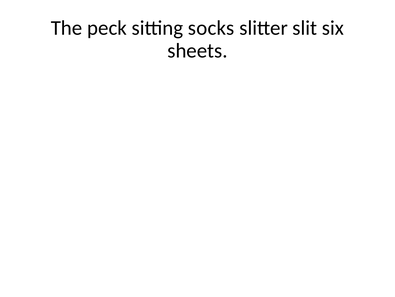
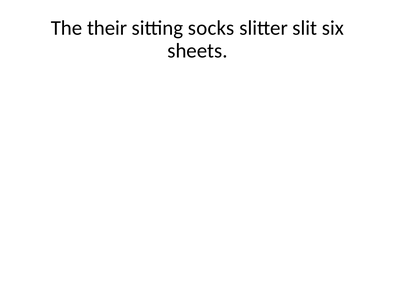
peck: peck -> their (107, 28)
